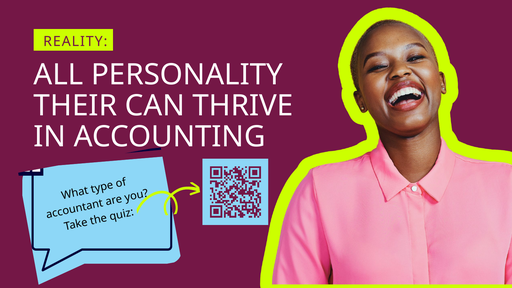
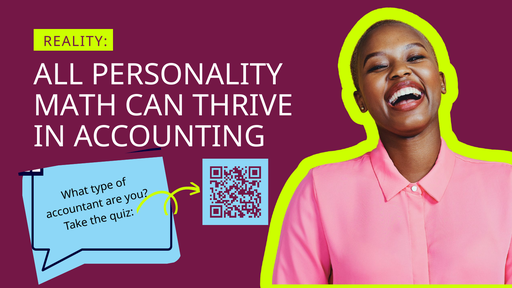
THEIR: THEIR -> MATH (75, 106)
